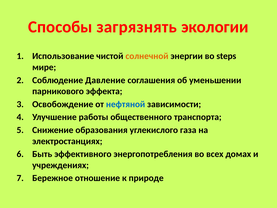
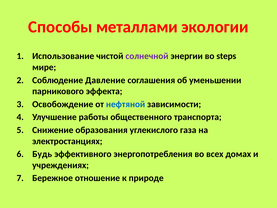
загрязнять: загрязнять -> металлами (137, 27)
солнечной colour: orange -> purple (147, 56)
Быть: Быть -> Будь (42, 154)
